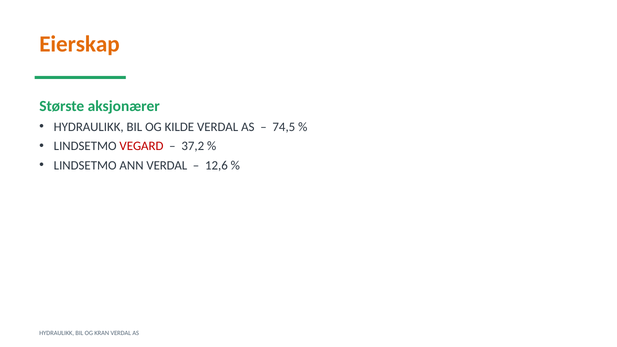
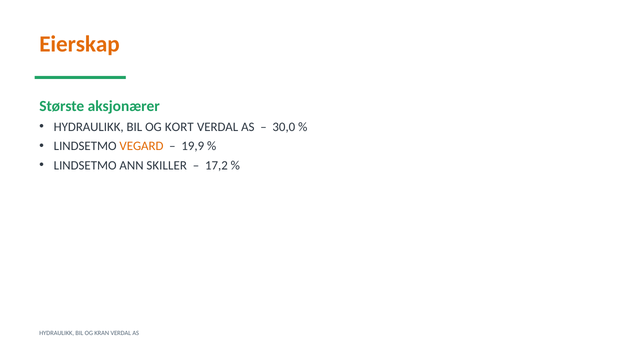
KILDE: KILDE -> KORT (179, 127)
74,5: 74,5 -> 30,0 (284, 127)
VEGARD colour: red -> orange (141, 146)
37,2: 37,2 -> 19,9 (193, 146)
ANN VERDAL: VERDAL -> SKILLER (167, 165)
12,6: 12,6 -> 17,2 (216, 165)
